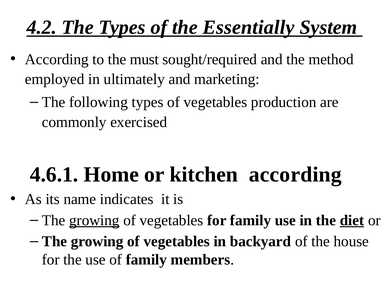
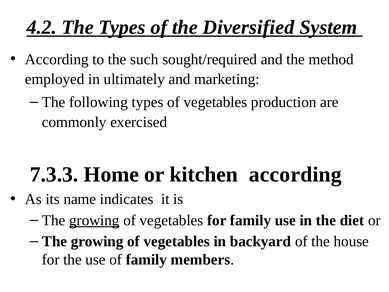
Essentially: Essentially -> Diversified (249, 27)
must: must -> such (144, 59)
4.6.1: 4.6.1 -> 7.3.3 (54, 174)
diet underline: present -> none (352, 220)
